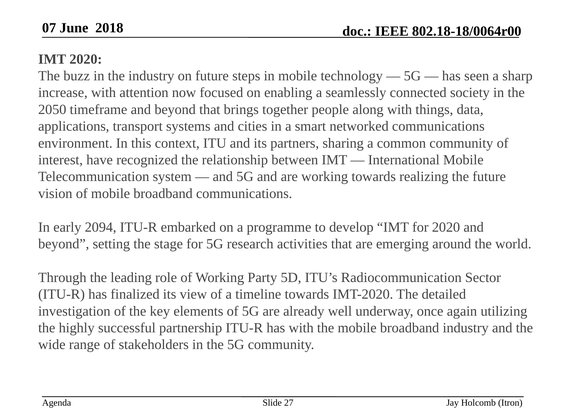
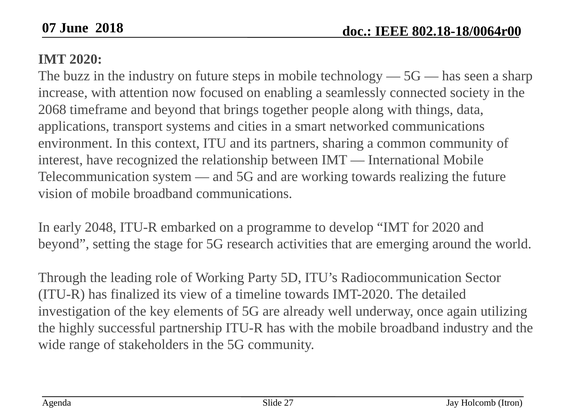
2050: 2050 -> 2068 (52, 110)
2094: 2094 -> 2048 (101, 228)
